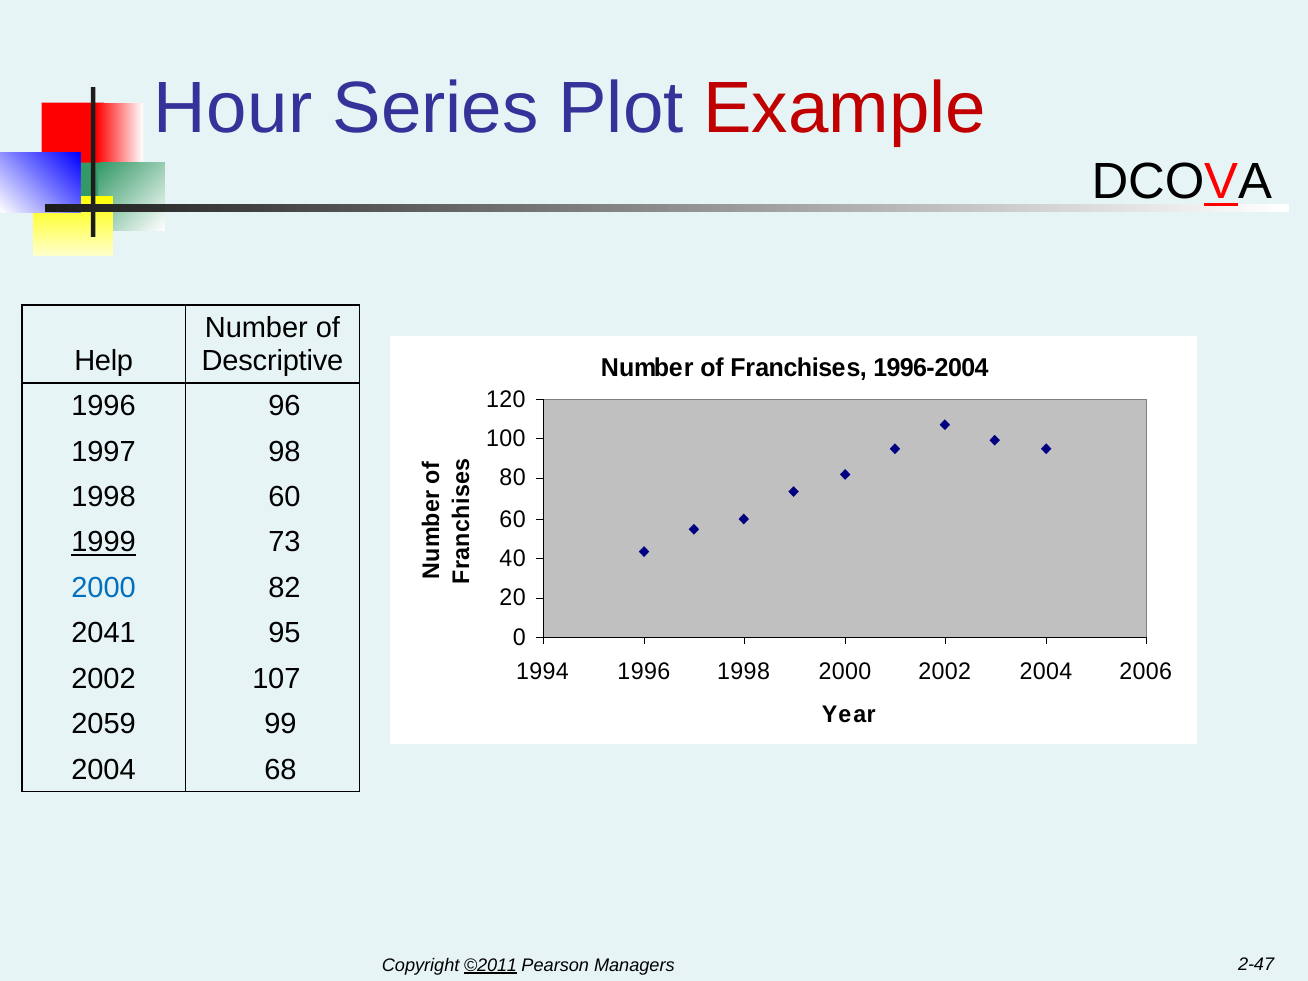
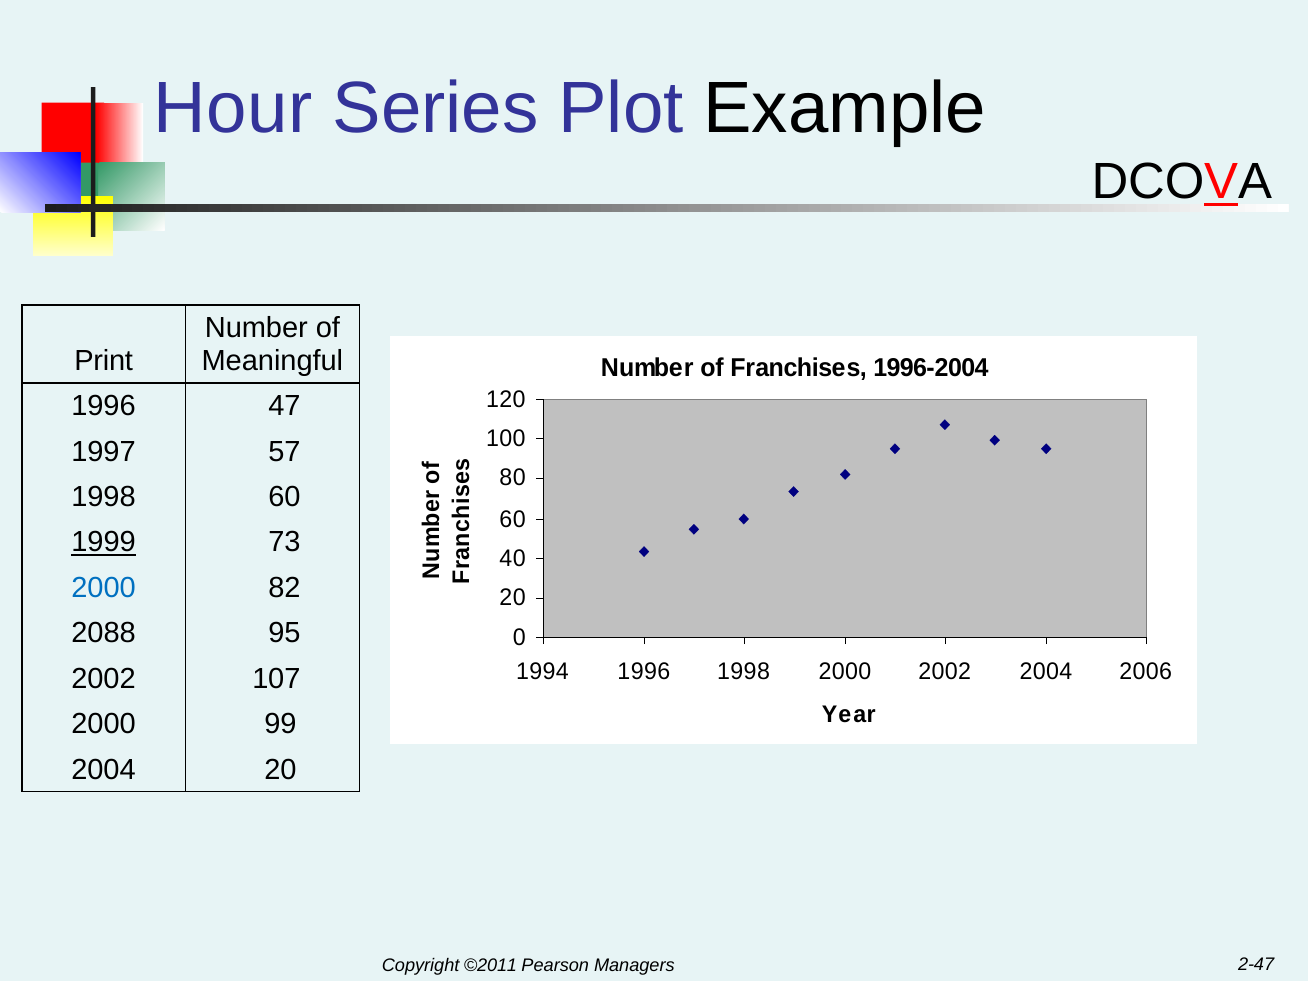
Example colour: red -> black (845, 109)
Help: Help -> Print (104, 361)
Descriptive: Descriptive -> Meaningful (272, 361)
96: 96 -> 47 (285, 406)
98: 98 -> 57 (285, 452)
2041: 2041 -> 2088 (104, 633)
2059: 2059 -> 2000 (104, 724)
2004 68: 68 -> 20 (281, 769)
©2011 underline: present -> none (491, 965)
